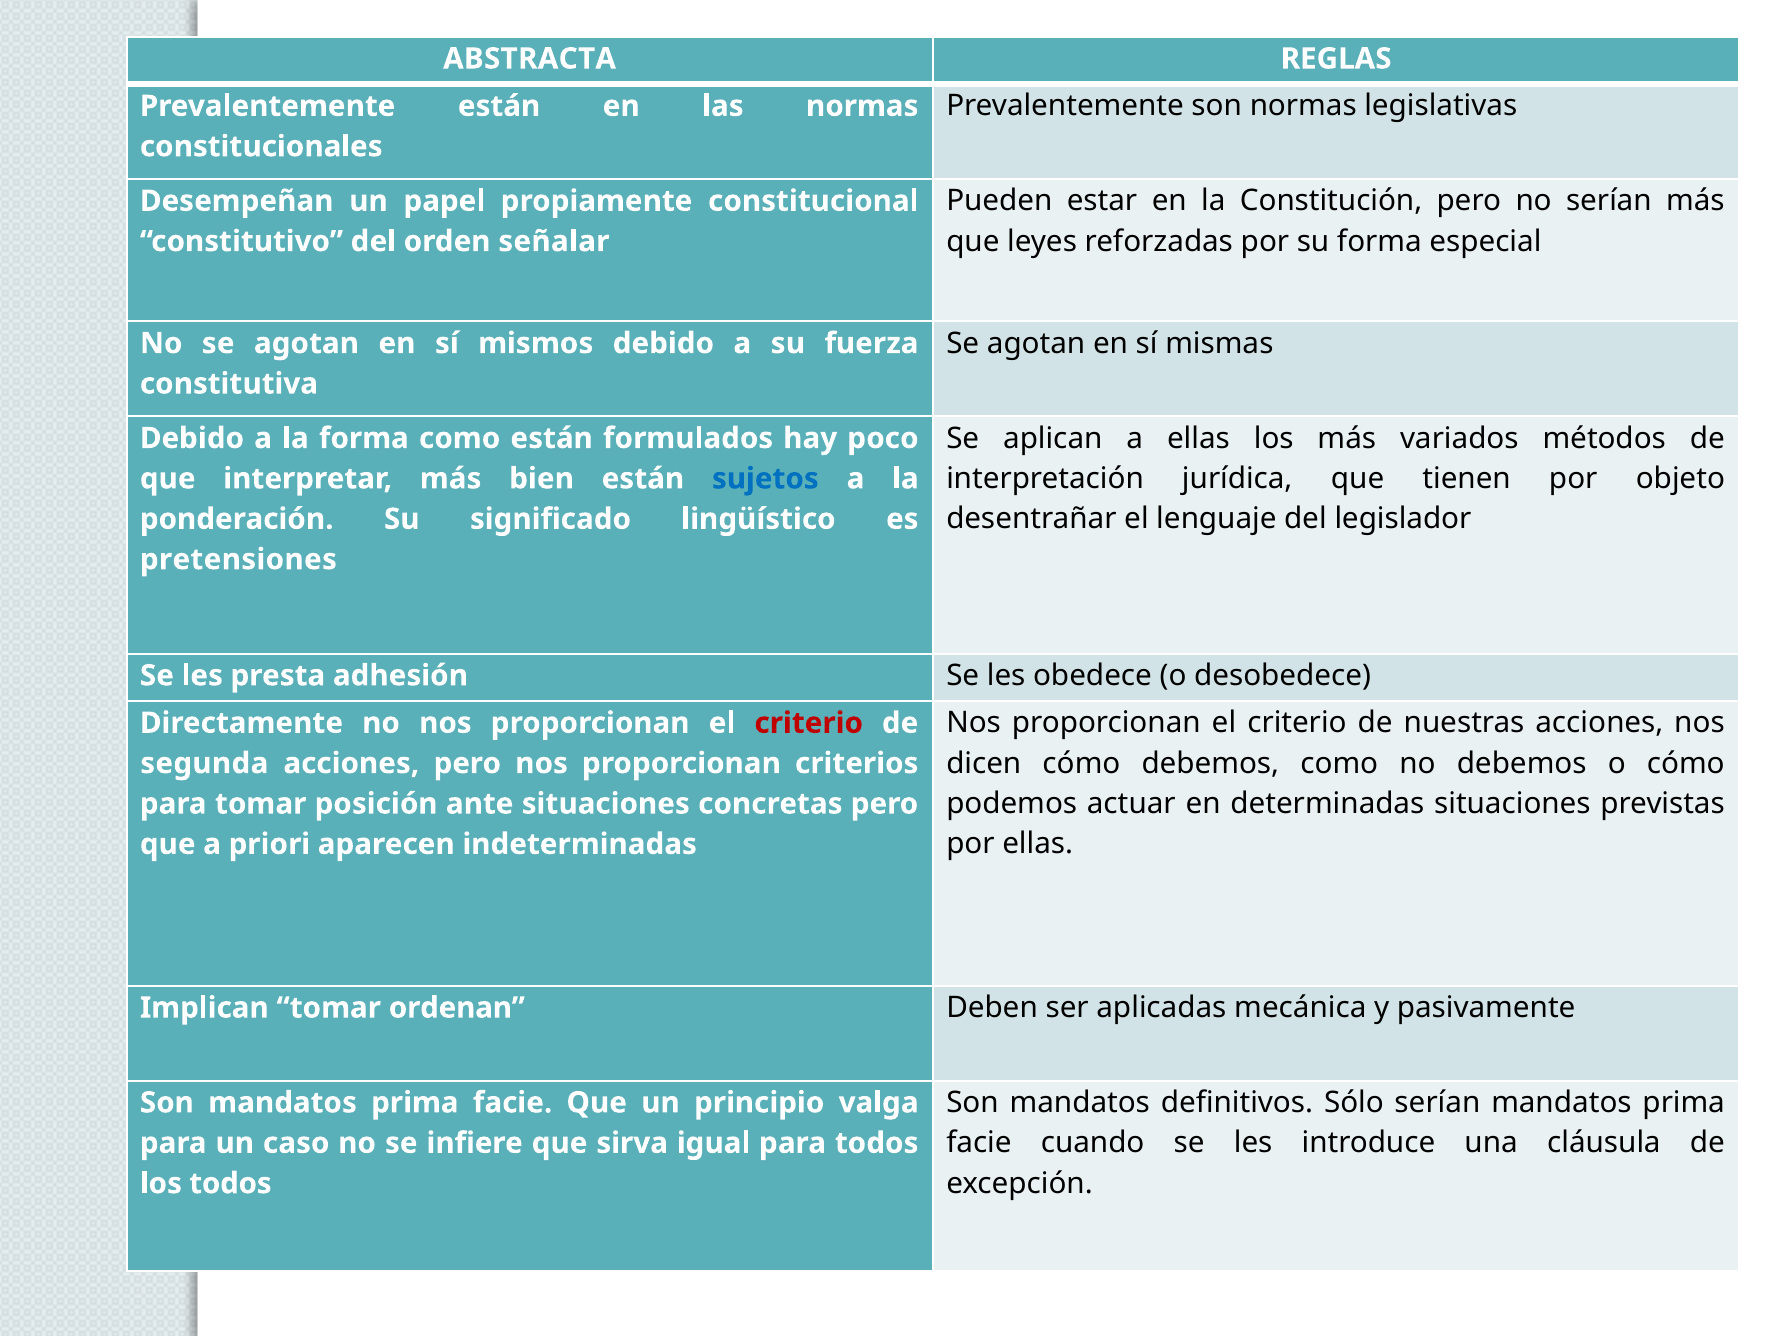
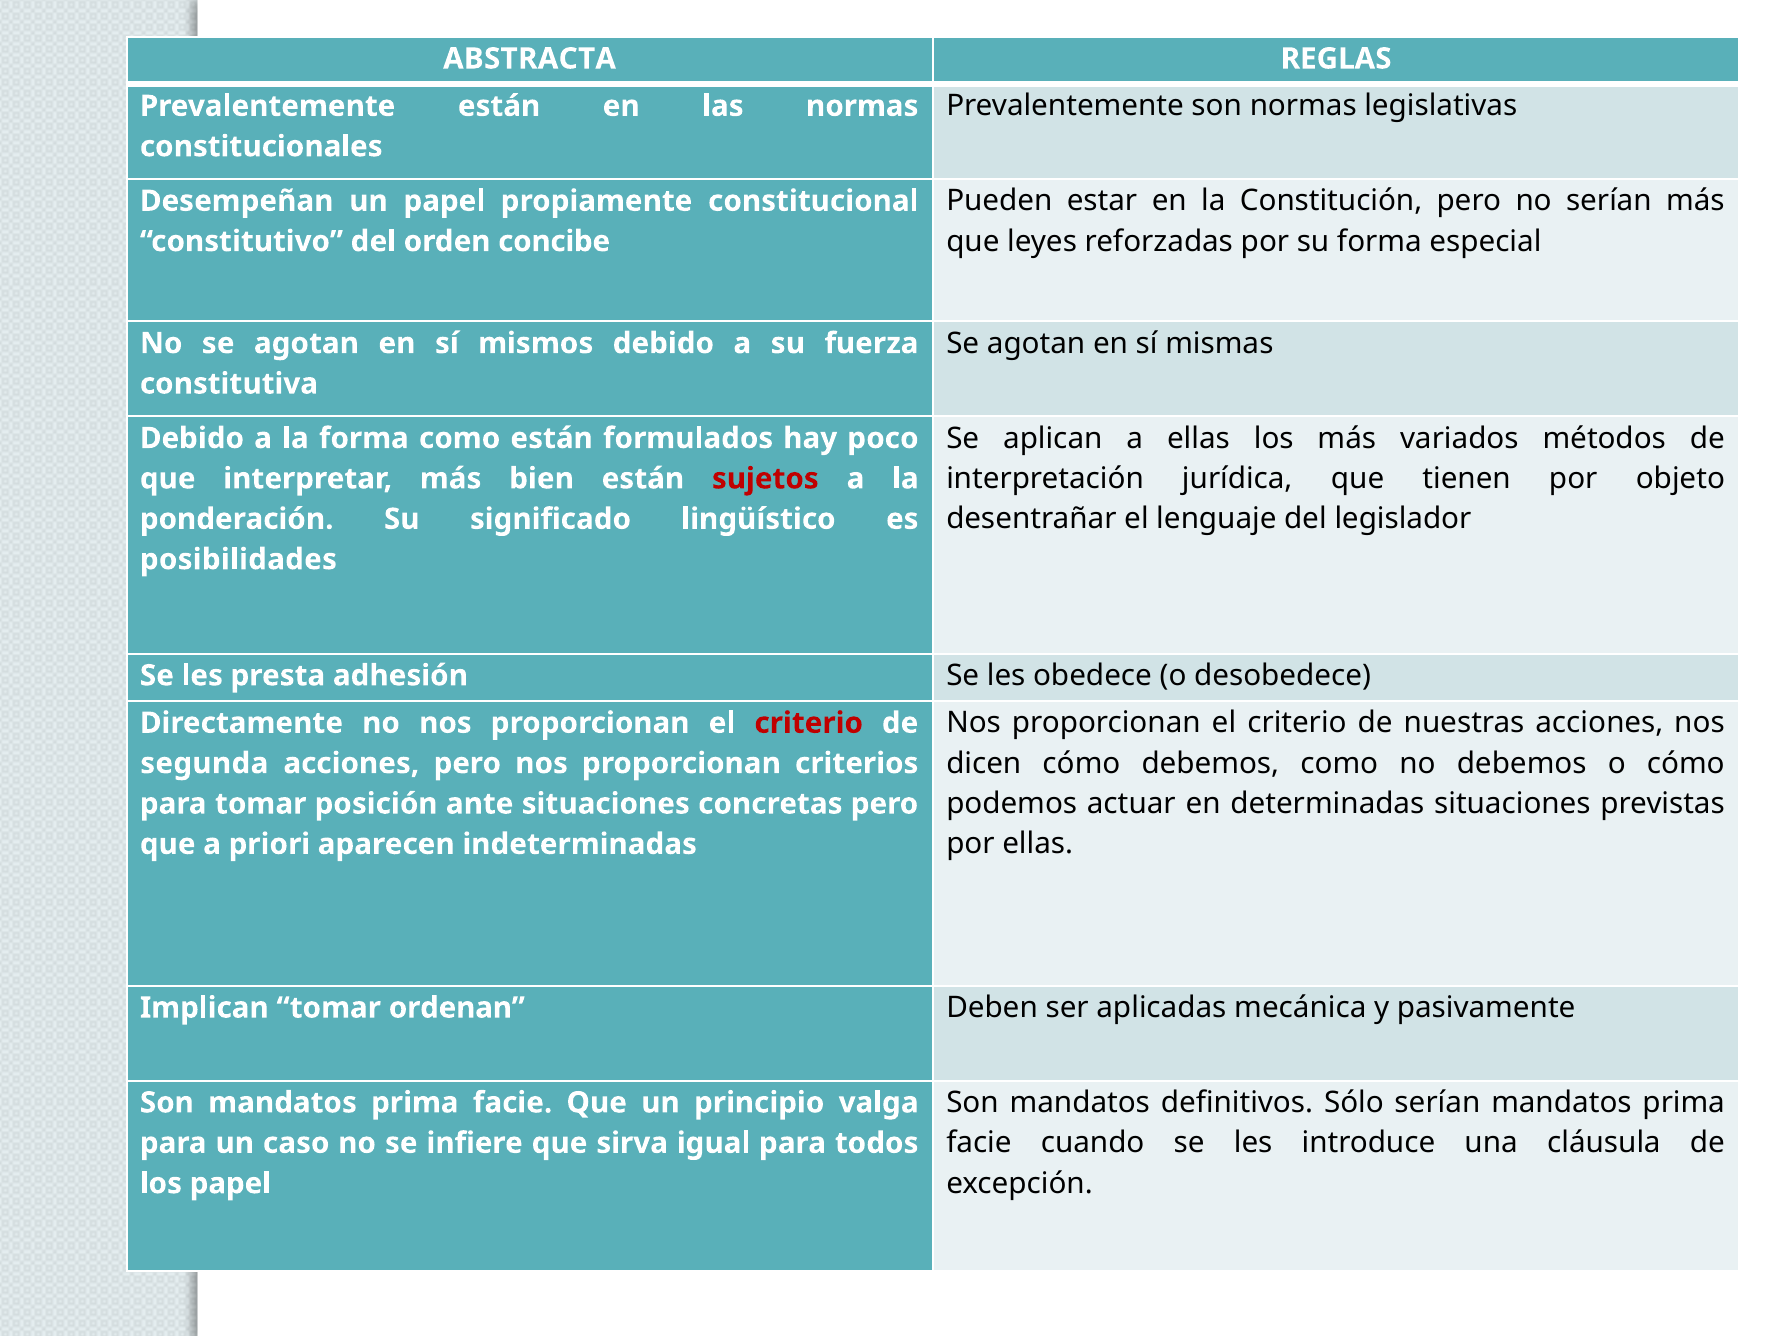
señalar: señalar -> concibe (554, 241)
sujetos colour: blue -> red (765, 479)
pretensiones: pretensiones -> posibilidades (238, 559)
los todos: todos -> papel (230, 1183)
